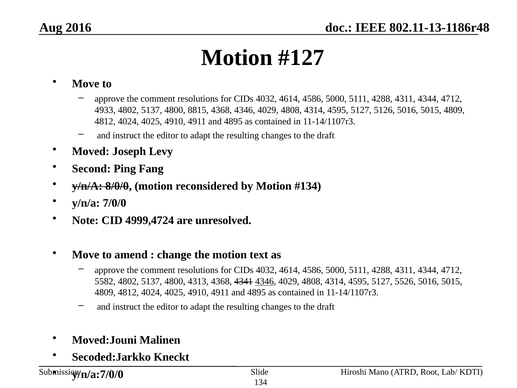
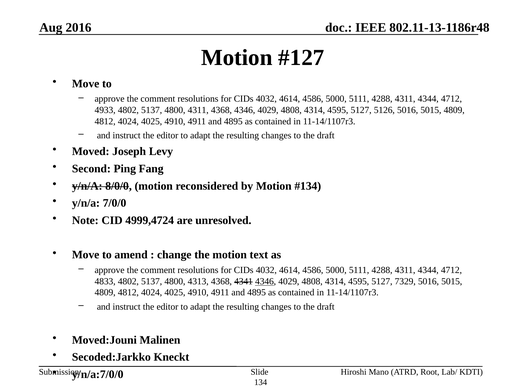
4800 8815: 8815 -> 4311 (198, 110)
5582: 5582 -> 4833 (105, 281)
5526: 5526 -> 7329 (405, 281)
